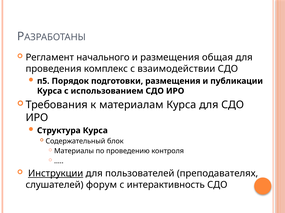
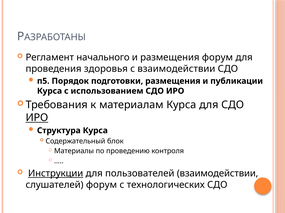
размещения общая: общая -> форум (217, 58)
комплекс: комплекс -> здоровья (106, 69)
ИРО underline: none -> present (37, 118)
пользователей преподавателях: преподавателях -> взаимодействии (218, 174)
интерактивность: интерактивность -> технологических (166, 185)
